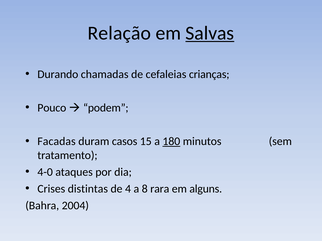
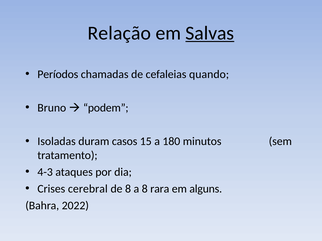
Durando: Durando -> Períodos (58, 74)
crianças: crianças -> quando (209, 74)
Pouco: Pouco -> Bruno (52, 108)
Facadas: Facadas -> Isoladas (57, 142)
180 underline: present -> none (171, 142)
4-0: 4-0 -> 4-3 (45, 172)
distintas: distintas -> cerebral (88, 189)
de 4: 4 -> 8 (128, 189)
2004: 2004 -> 2022 (75, 206)
